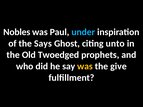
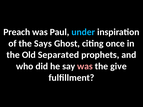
Nobles: Nobles -> Preach (17, 32)
unto: unto -> once (115, 44)
Twoedged: Twoedged -> Separated (58, 55)
was colour: yellow -> pink (85, 66)
